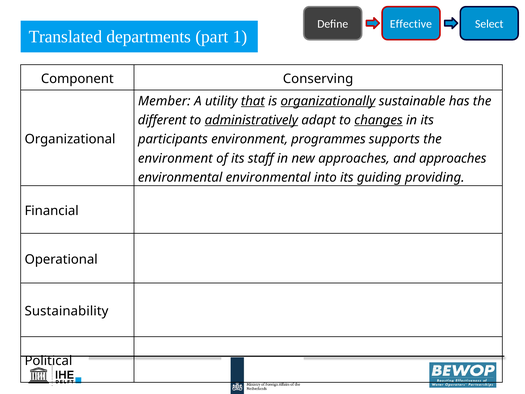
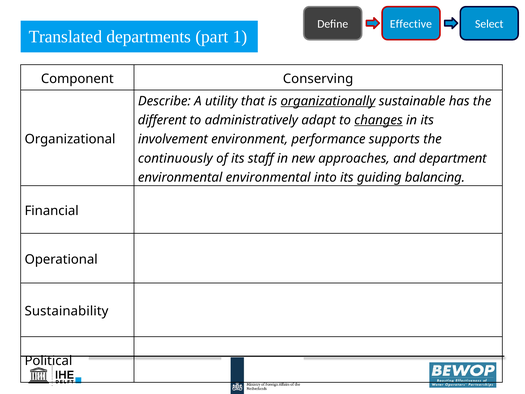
Member: Member -> Describe (164, 101)
that underline: present -> none (253, 101)
administratively underline: present -> none (251, 120)
participants: participants -> involvement (173, 139)
programmes: programmes -> performance (328, 139)
environment: environment -> continuously (175, 158)
and approaches: approaches -> department (453, 158)
providing: providing -> balancing (435, 177)
